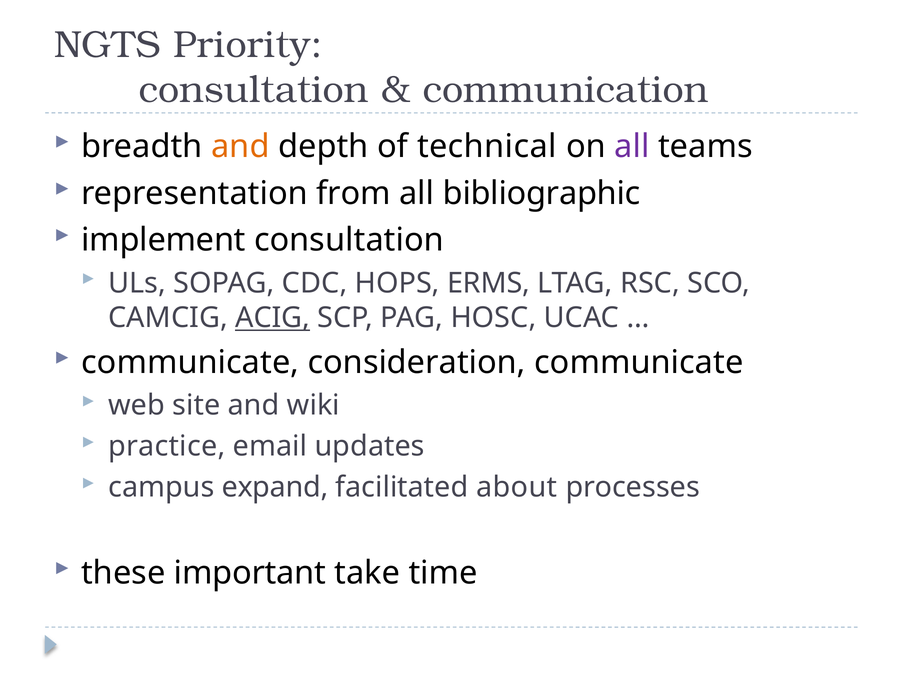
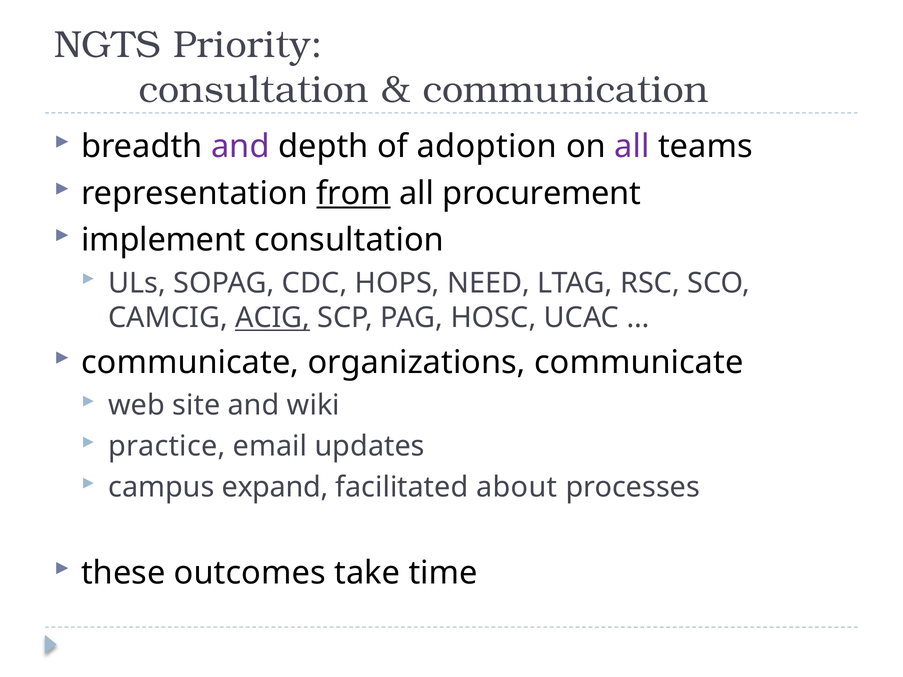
and colour: orange -> purple (240, 147)
technical: technical -> adoption (487, 147)
from underline: none -> present (354, 194)
bibliographic: bibliographic -> procurement (542, 194)
ERMS: ERMS -> NEED (488, 283)
consideration: consideration -> organizations (417, 363)
important: important -> outcomes (250, 573)
